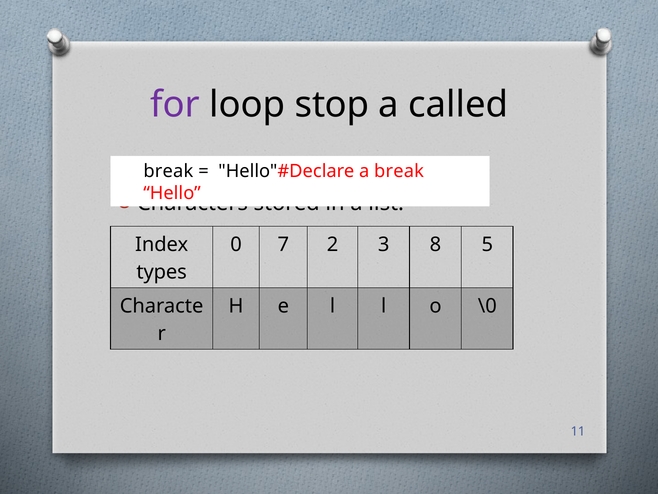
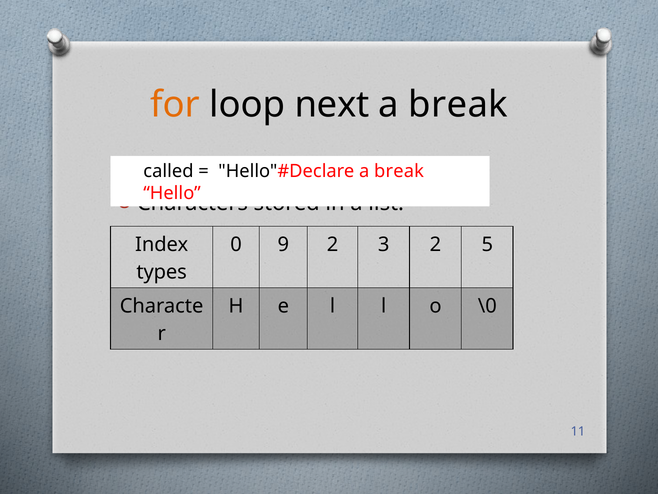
for colour: purple -> orange (175, 105)
stop: stop -> next (332, 105)
called: called -> break (458, 105)
break: break -> called (168, 171)
7: 7 -> 9 (283, 244)
3 8: 8 -> 2 (435, 244)
